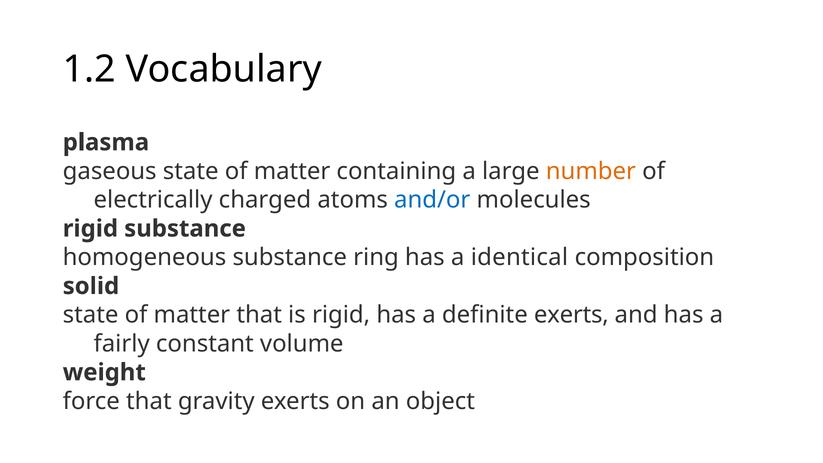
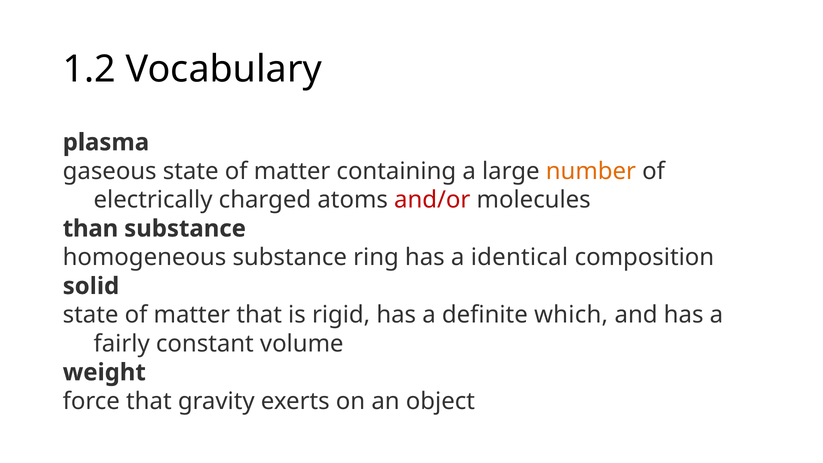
and/or colour: blue -> red (432, 200)
rigid: rigid -> than (90, 229)
definite exerts: exerts -> which (571, 315)
